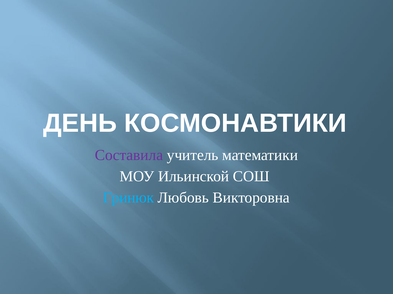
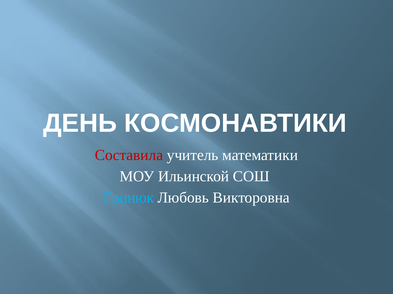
Составила colour: purple -> red (129, 155)
